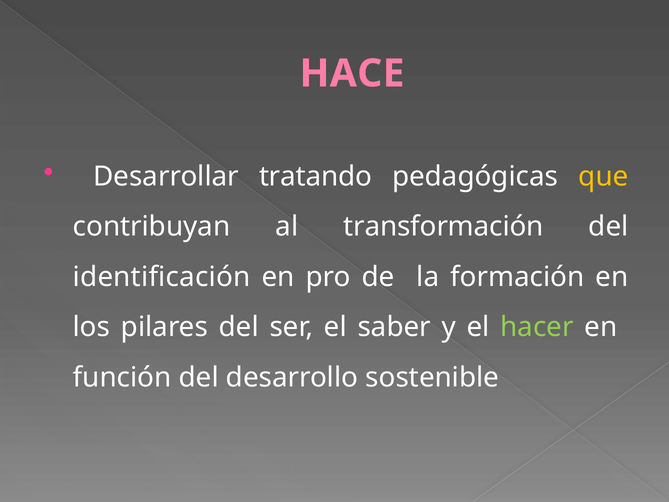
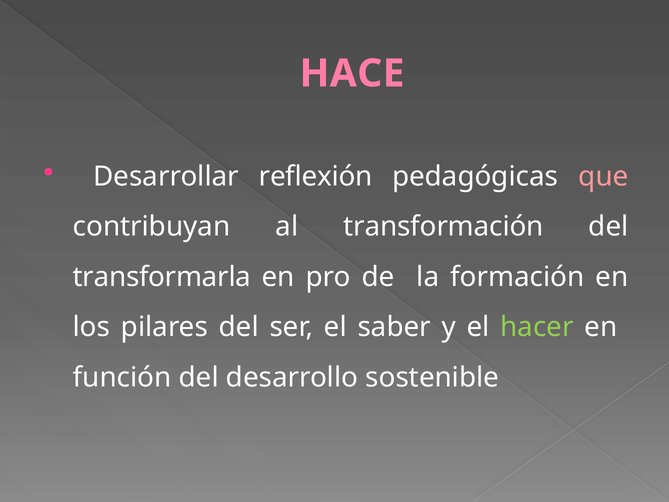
tratando: tratando -> reflexión (316, 176)
que colour: yellow -> pink (603, 176)
identificación: identificación -> transformarla (162, 277)
